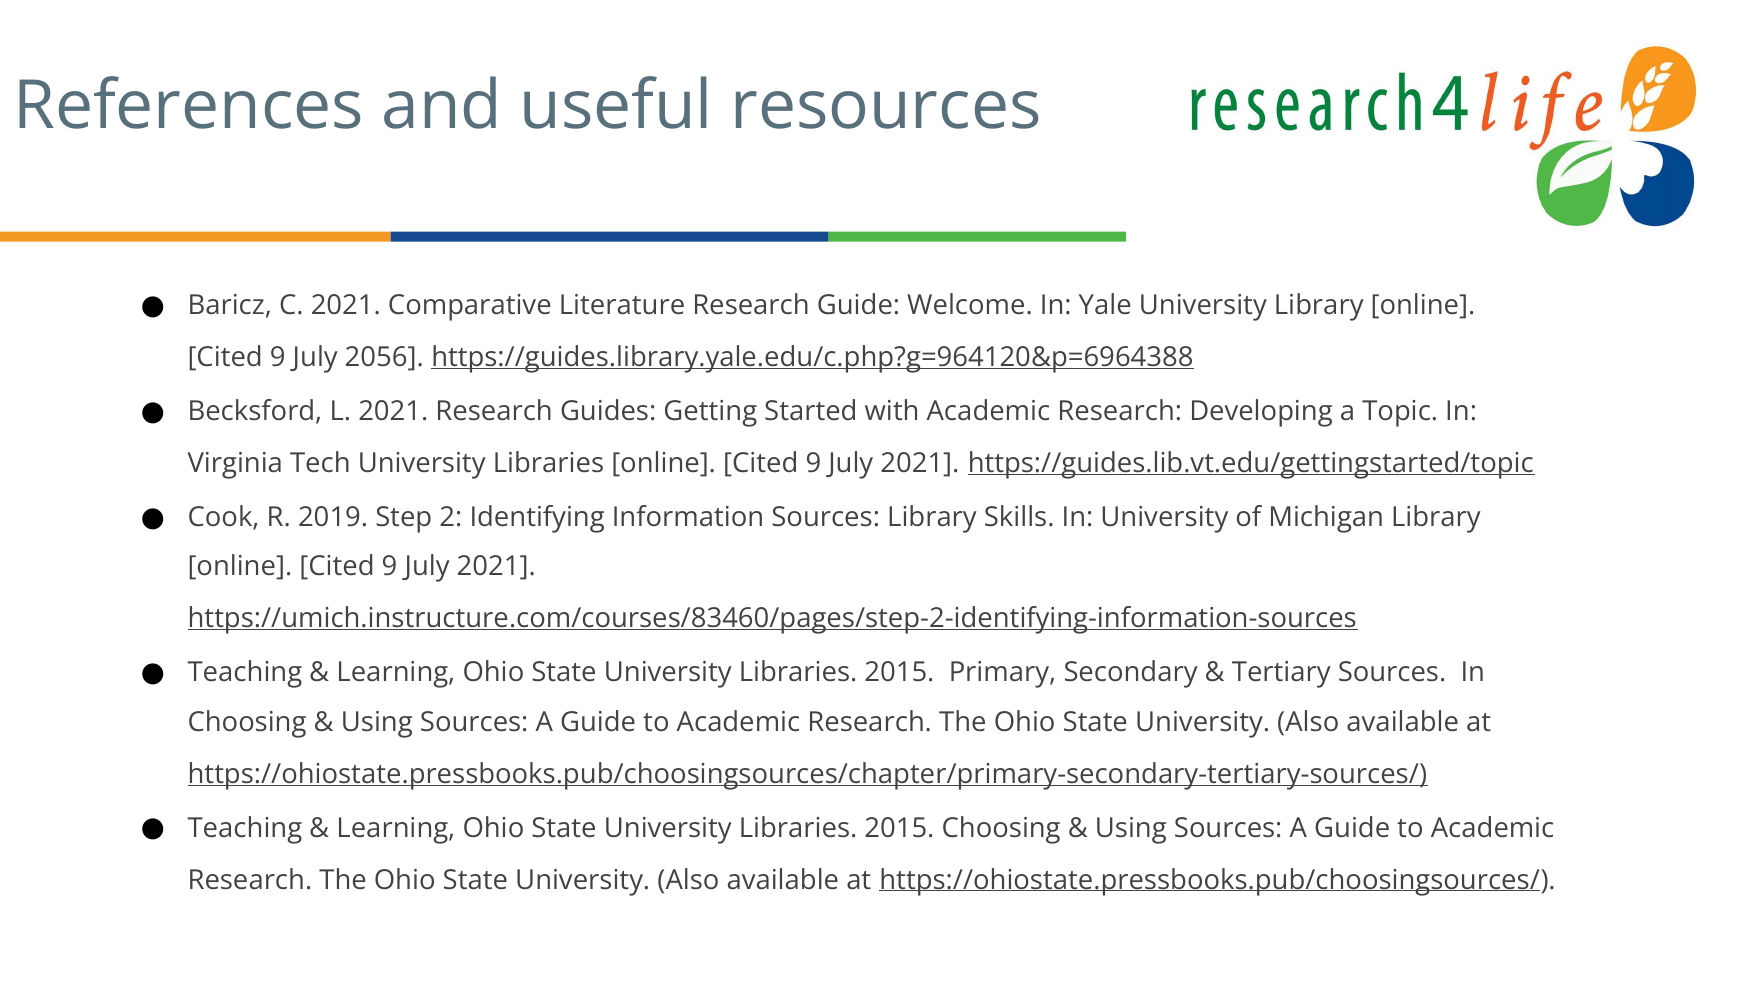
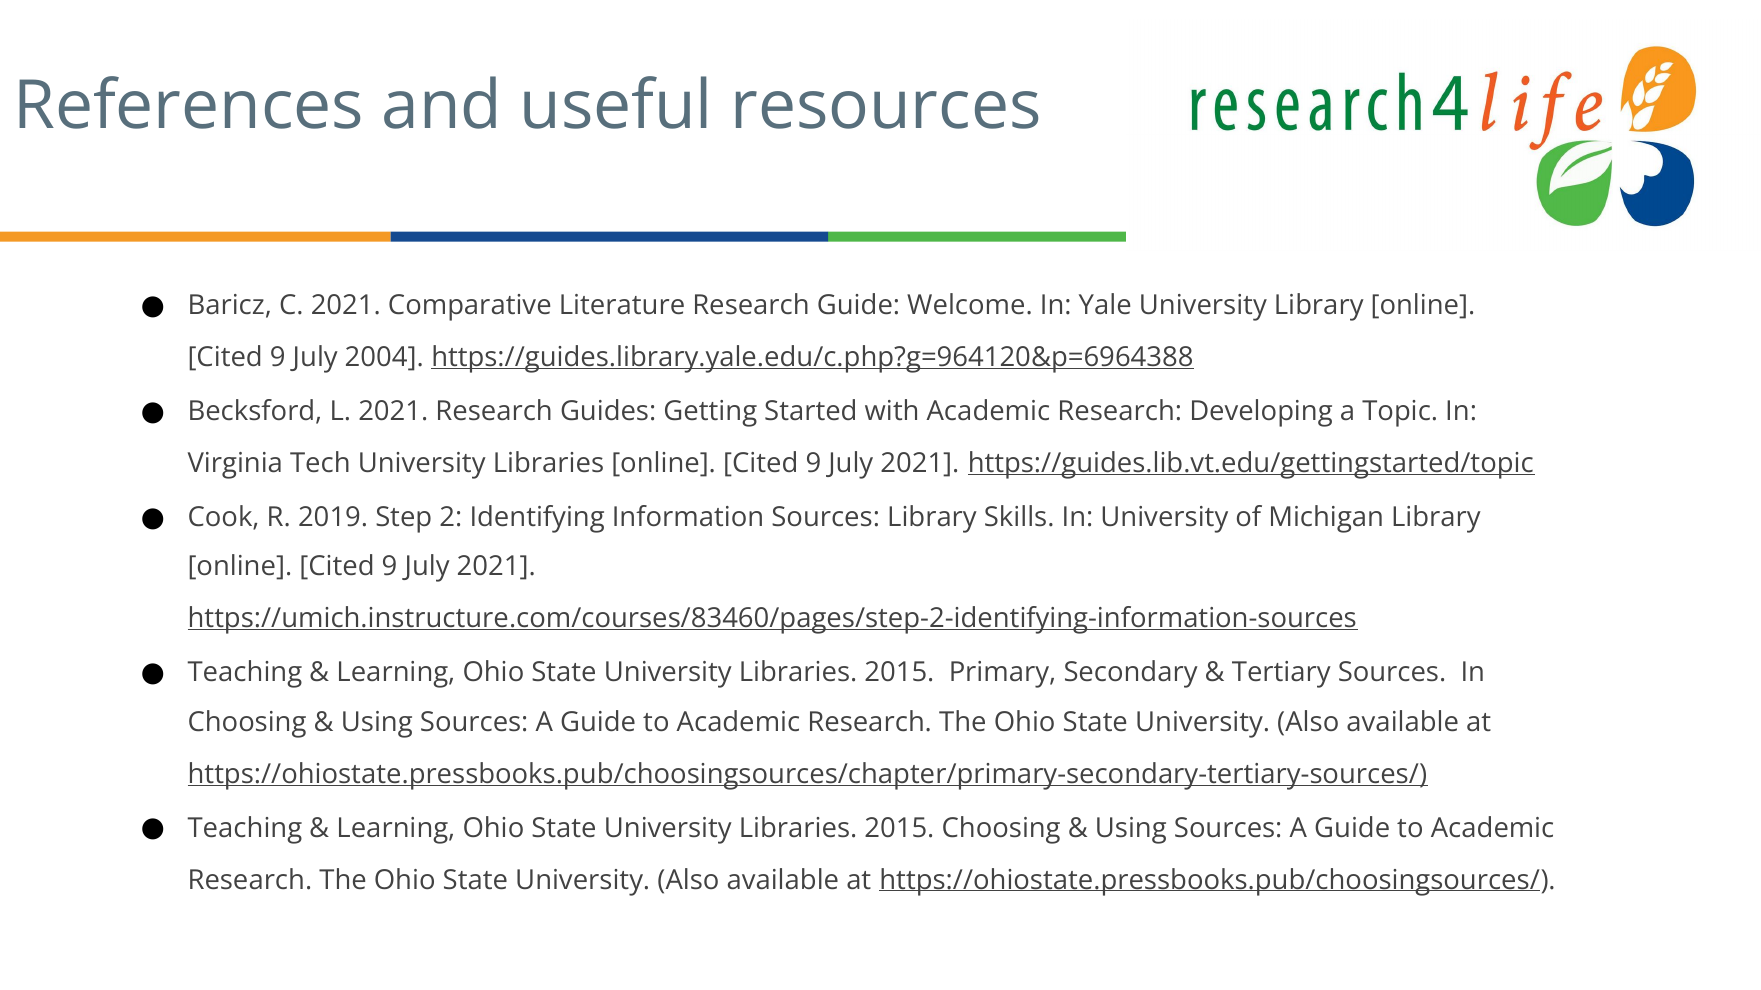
2056: 2056 -> 2004 (384, 358)
